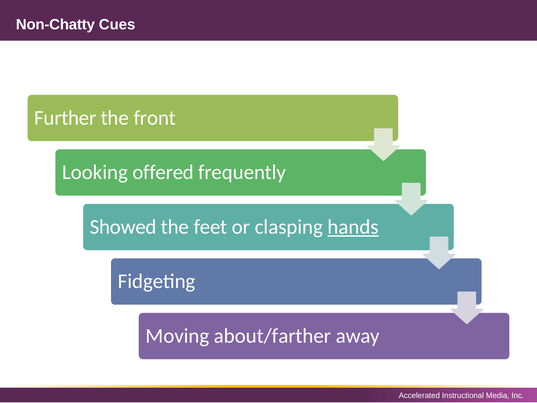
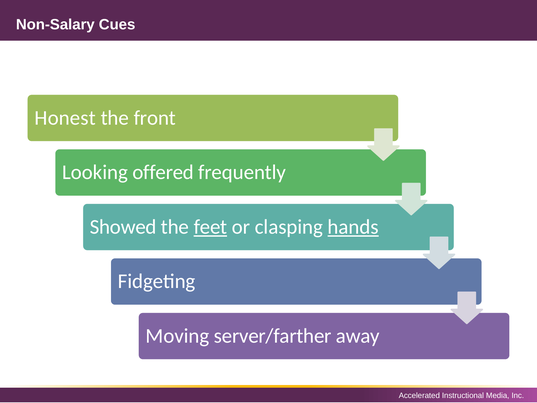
Non-Chatty: Non-Chatty -> Non-Salary (55, 25)
Further: Further -> Honest (65, 118)
feet underline: none -> present (210, 227)
about/farther: about/farther -> server/farther (273, 336)
